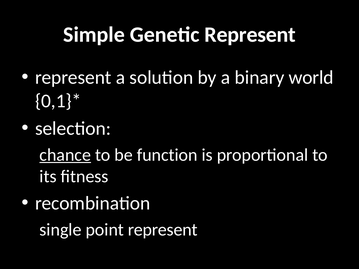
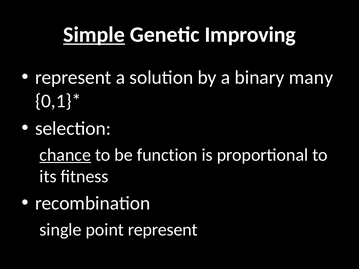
Simple underline: none -> present (94, 35)
Genetic Represent: Represent -> Improving (250, 35)
world: world -> many (311, 78)
